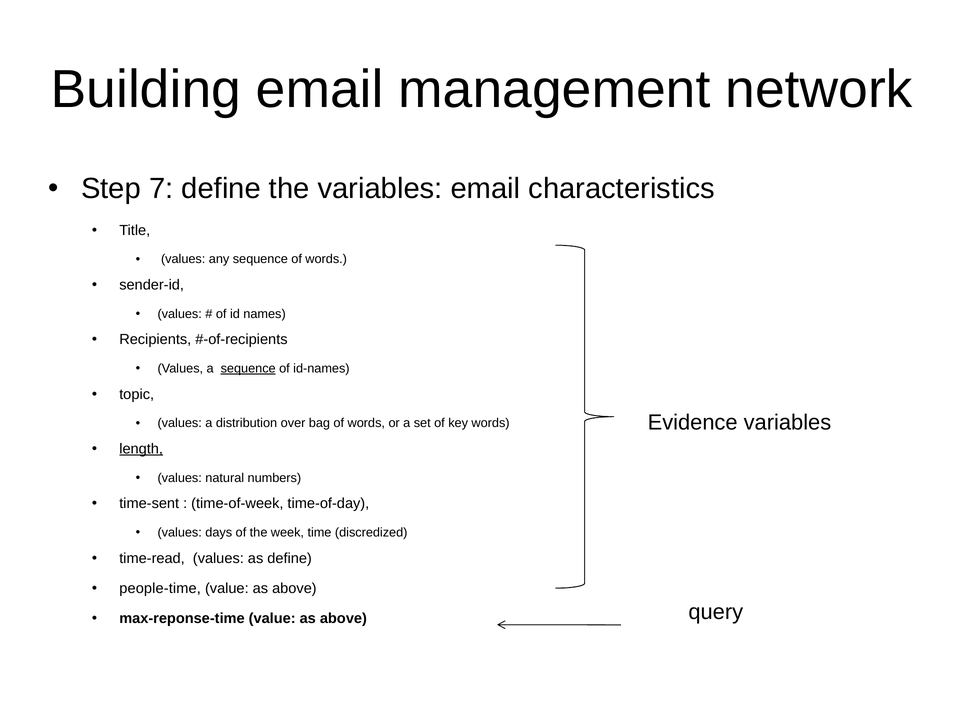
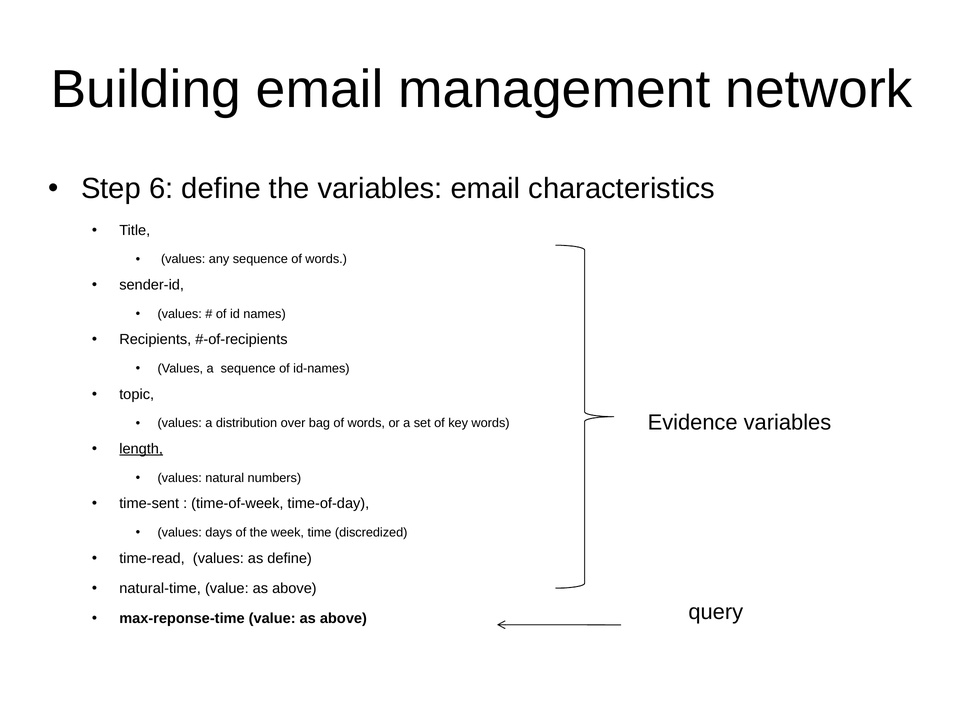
7: 7 -> 6 (161, 188)
sequence underline: present -> none (248, 368)
people-time: people-time -> natural-time (160, 588)
